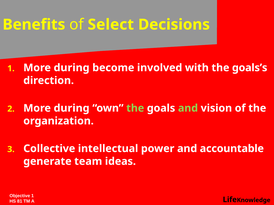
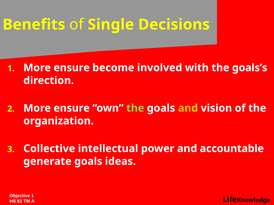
Select: Select -> Single (111, 25)
1 More during: during -> ensure (72, 68)
during: during -> ensure (72, 108)
and colour: light green -> yellow (188, 108)
generate team: team -> goals (88, 162)
